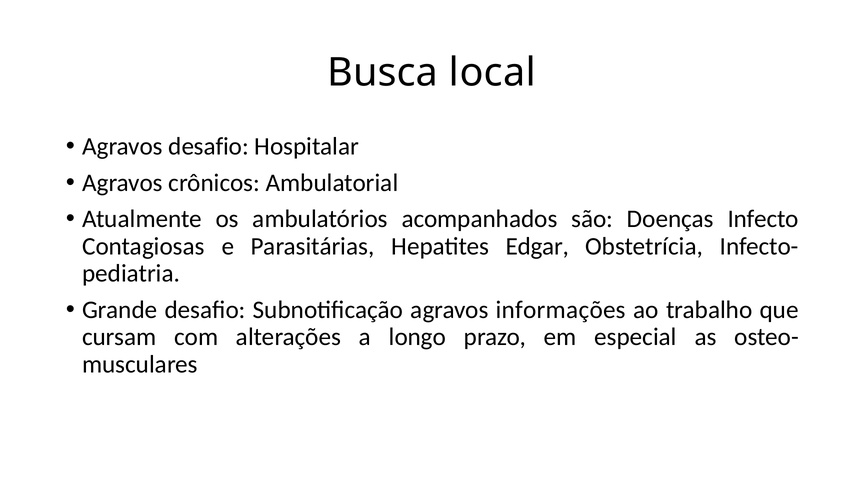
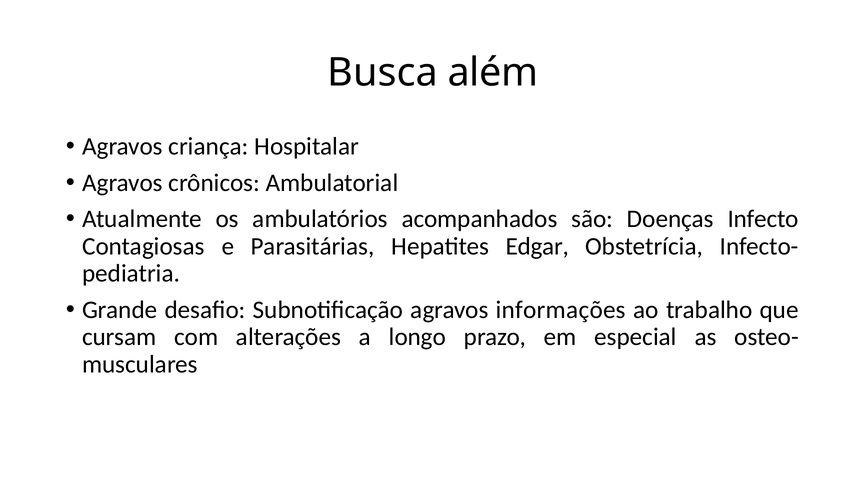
local: local -> além (493, 73)
Agravos desafio: desafio -> criança (209, 146)
